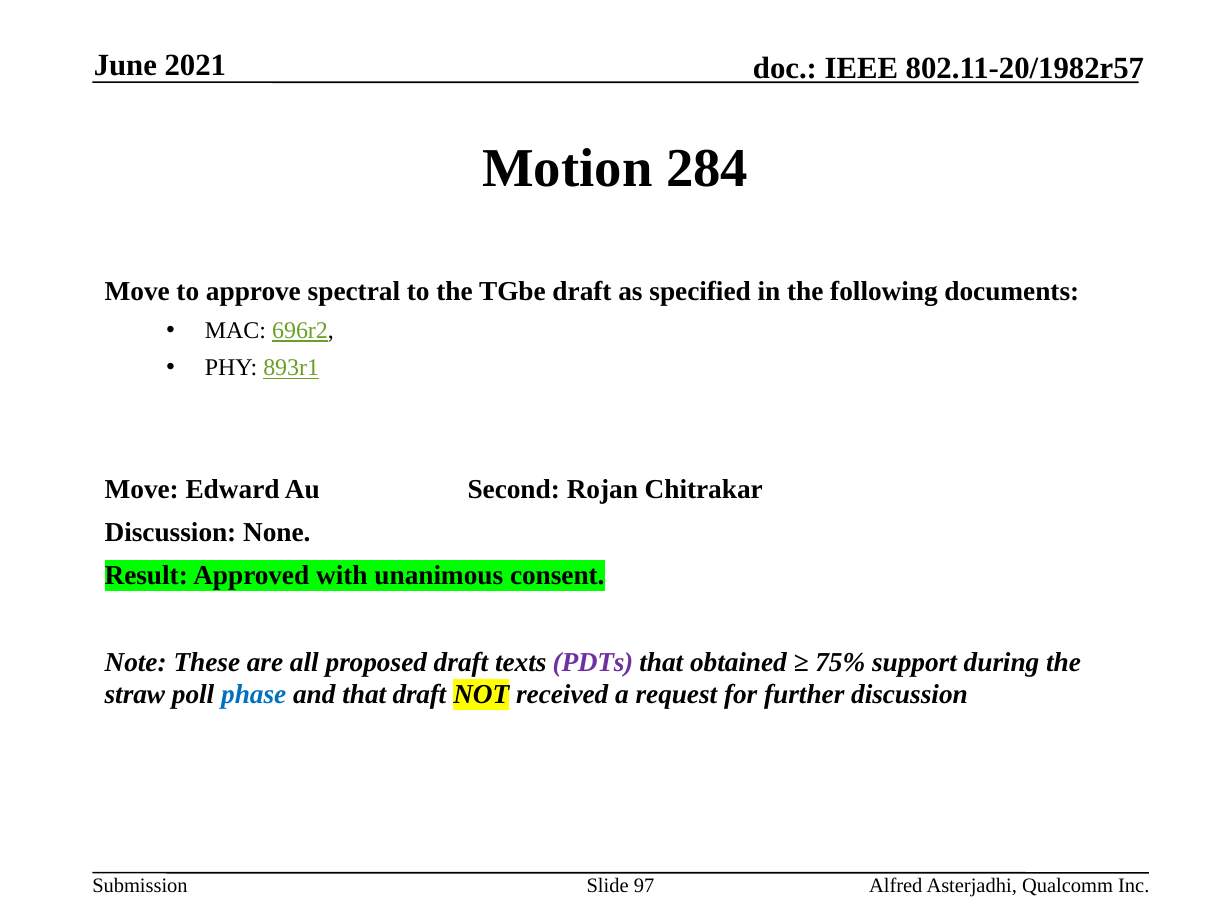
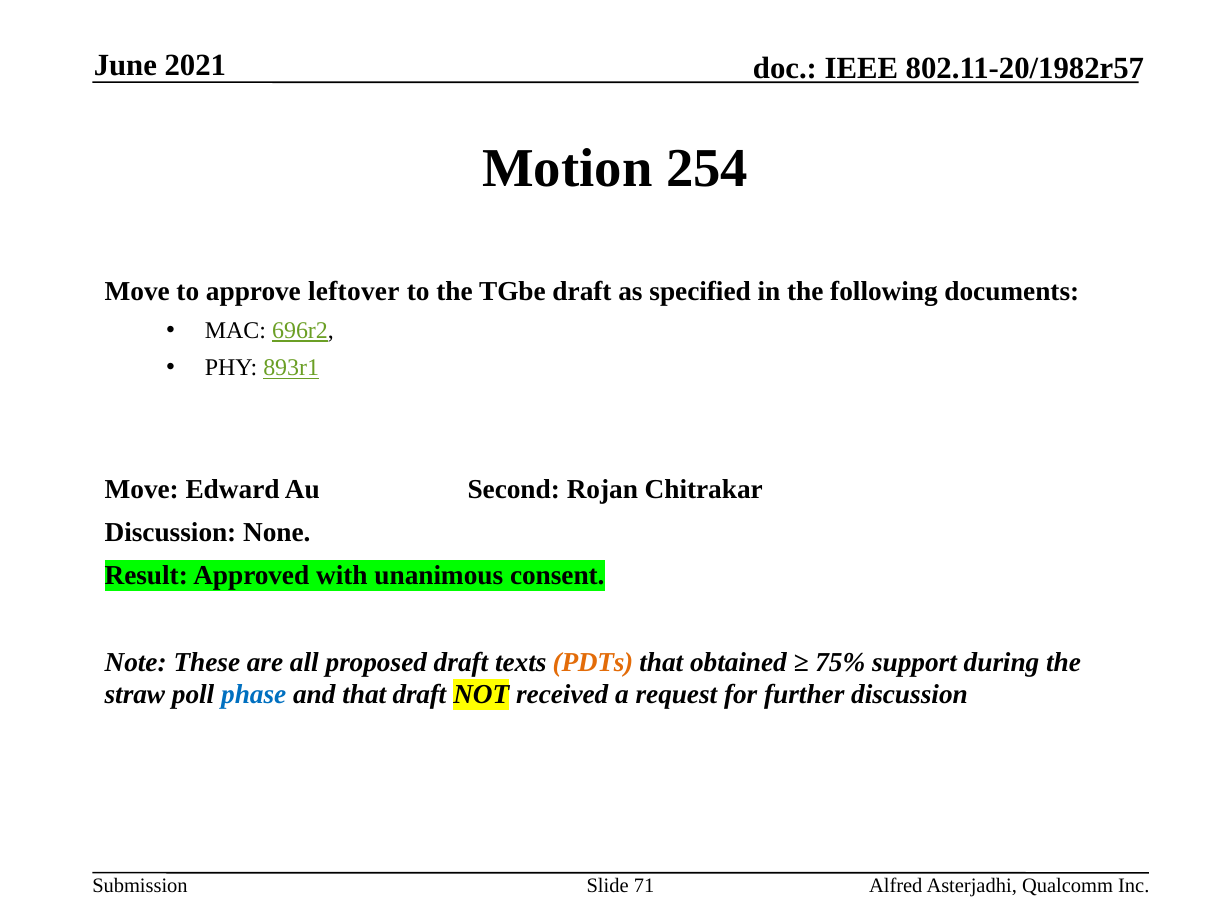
284: 284 -> 254 (707, 168)
spectral: spectral -> leftover (354, 291)
PDTs colour: purple -> orange (593, 662)
97: 97 -> 71 (644, 885)
